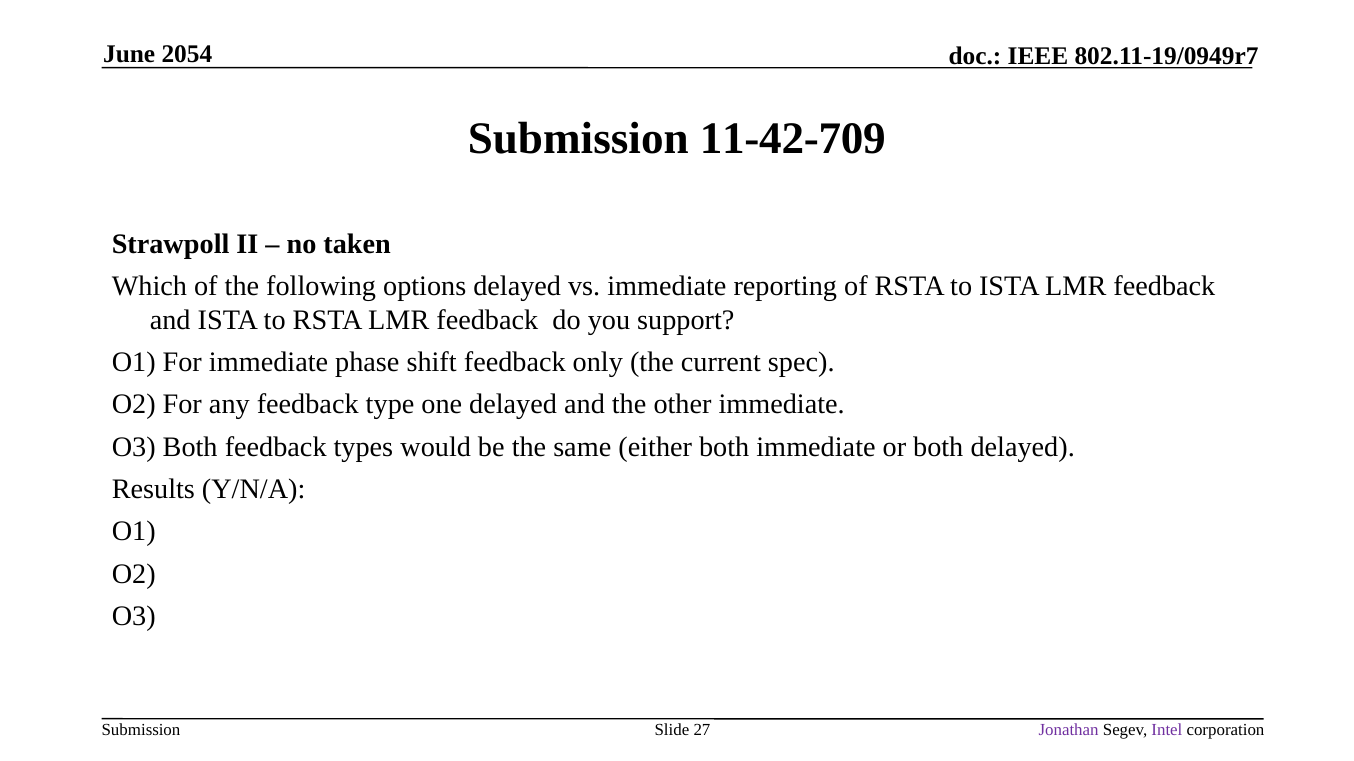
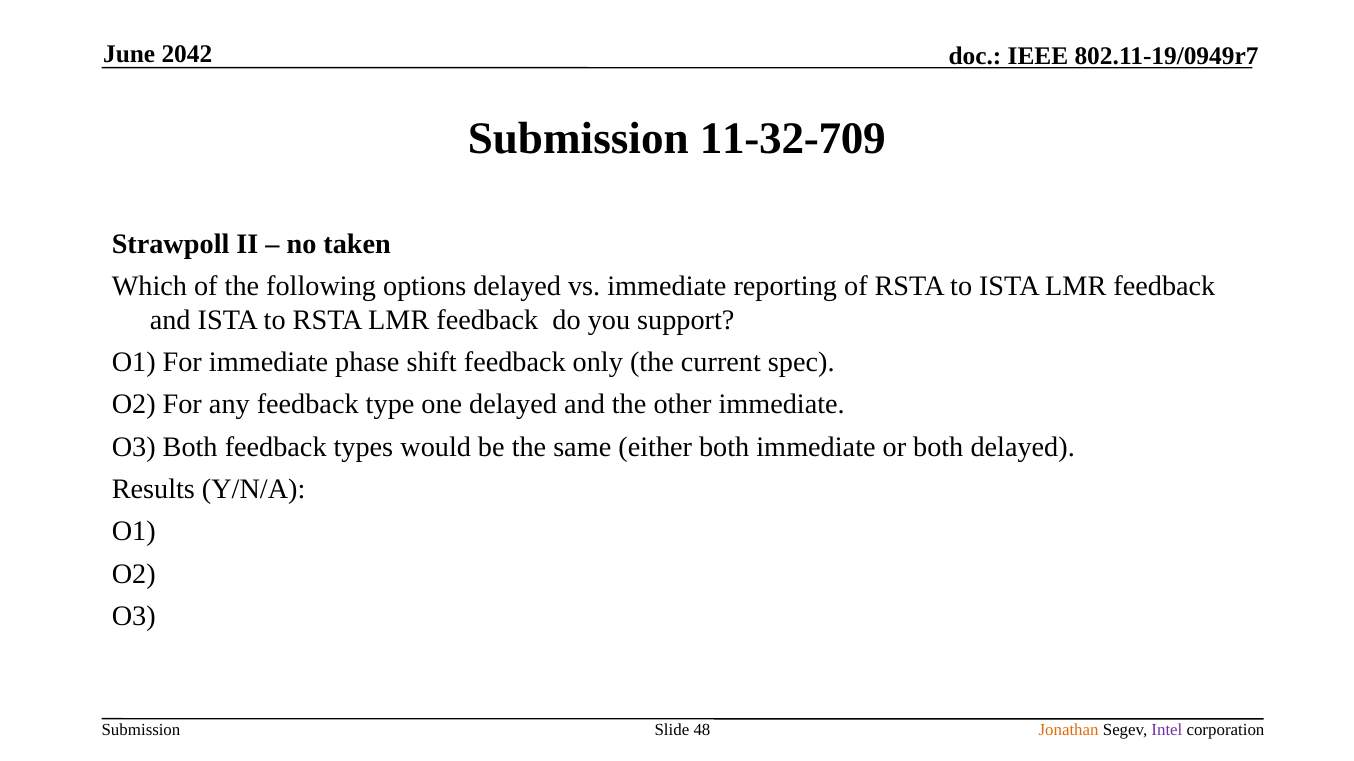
2054: 2054 -> 2042 (187, 54)
11-42-709: 11-42-709 -> 11-32-709 (793, 138)
27: 27 -> 48 (702, 730)
Jonathan colour: purple -> orange (1069, 730)
